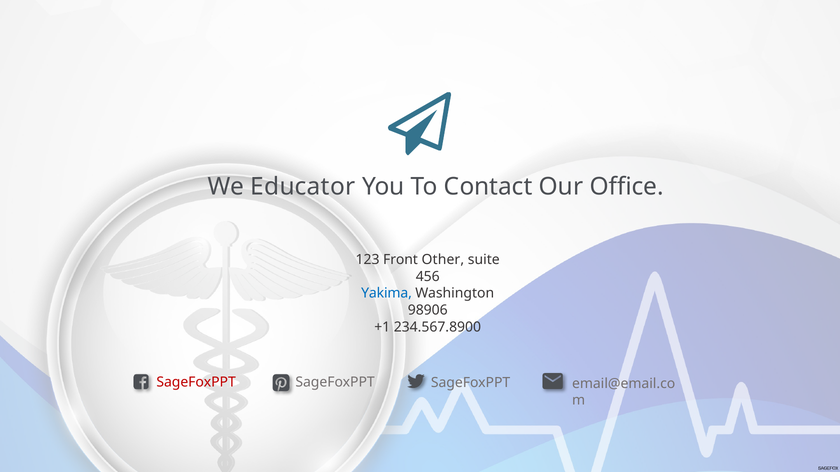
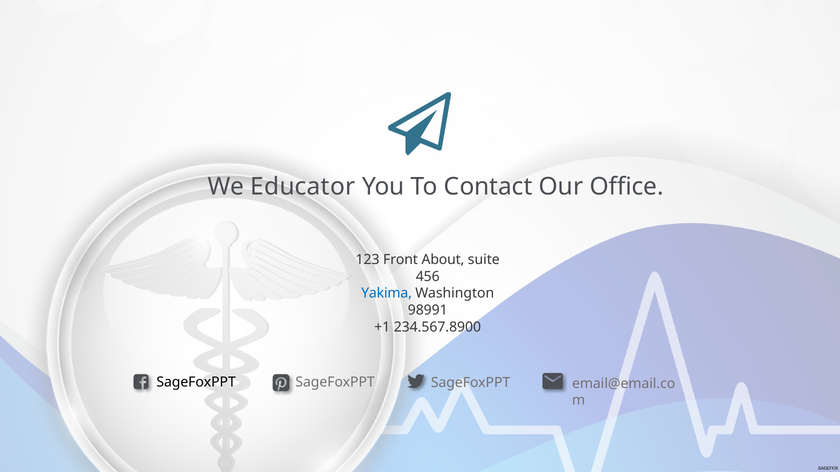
Other: Other -> About (443, 260)
98906: 98906 -> 98991 (428, 310)
SageFoxPPT colour: red -> black (196, 382)
